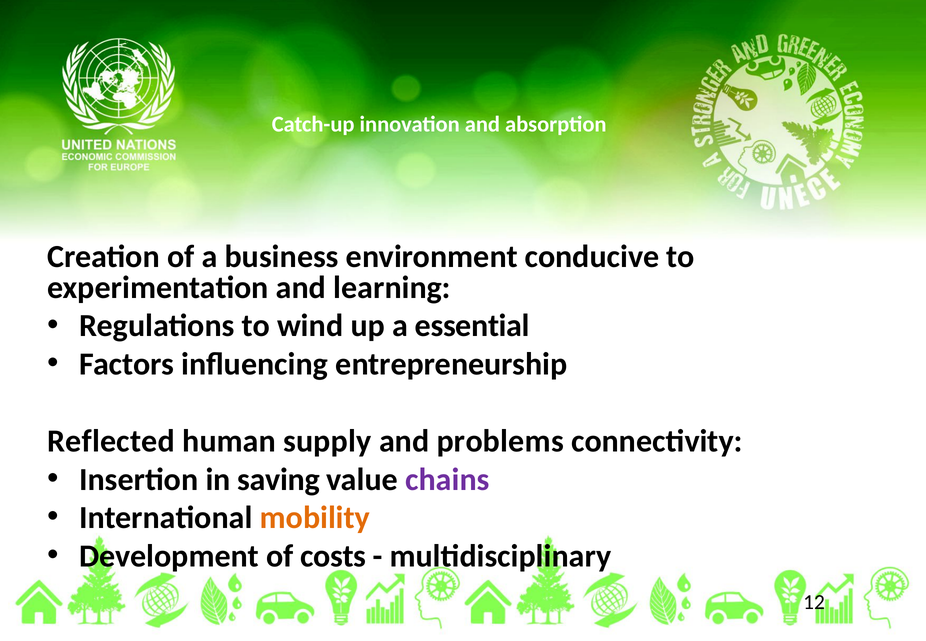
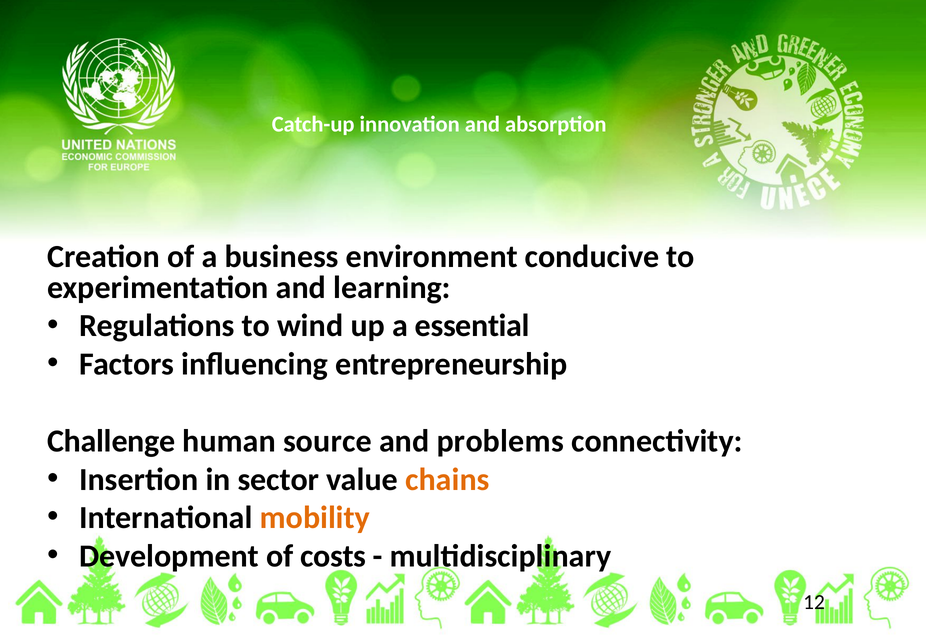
Reflected: Reflected -> Challenge (111, 441)
supply: supply -> source (327, 441)
saving: saving -> sector (279, 480)
chains colour: purple -> orange (447, 480)
